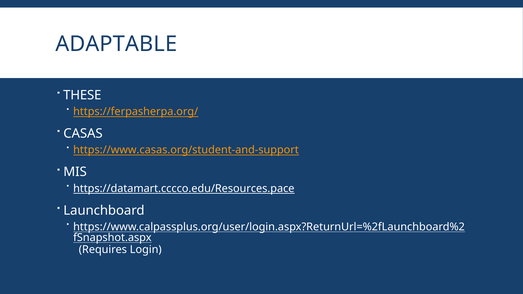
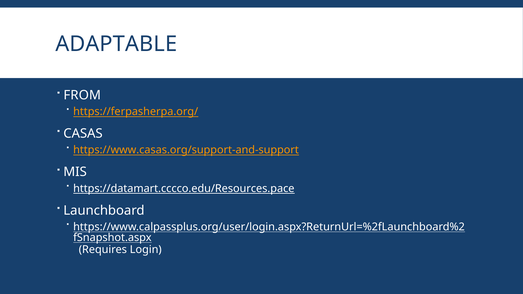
THESE: THESE -> FROM (82, 95)
https://www.casas.org/student-and-support: https://www.casas.org/student-and-support -> https://www.casas.org/support-and-support (186, 150)
